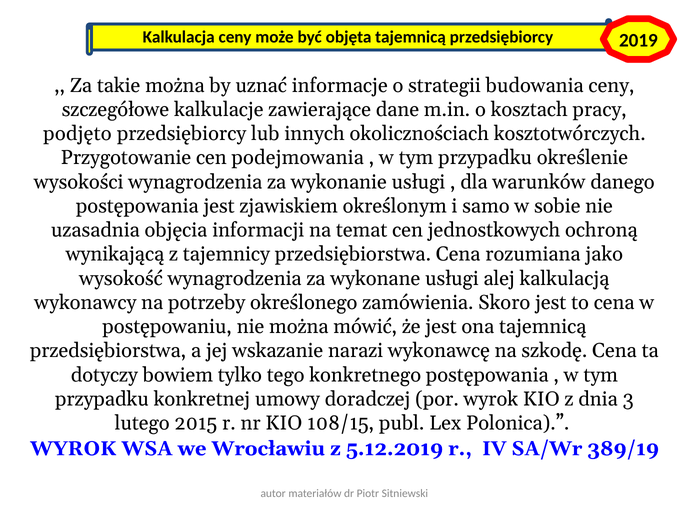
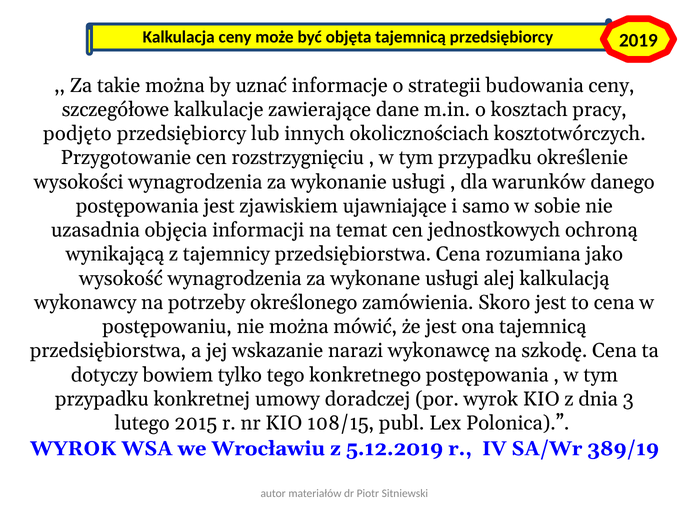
podejmowania: podejmowania -> rozstrzygnięciu (298, 158)
określonym: określonym -> ujawniające (395, 206)
